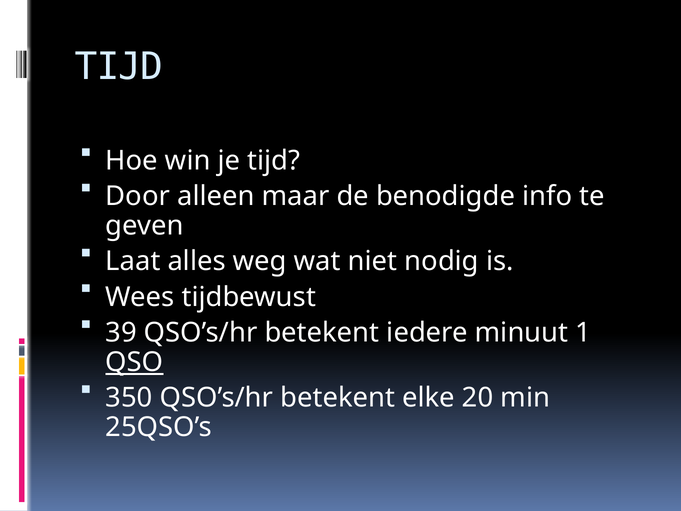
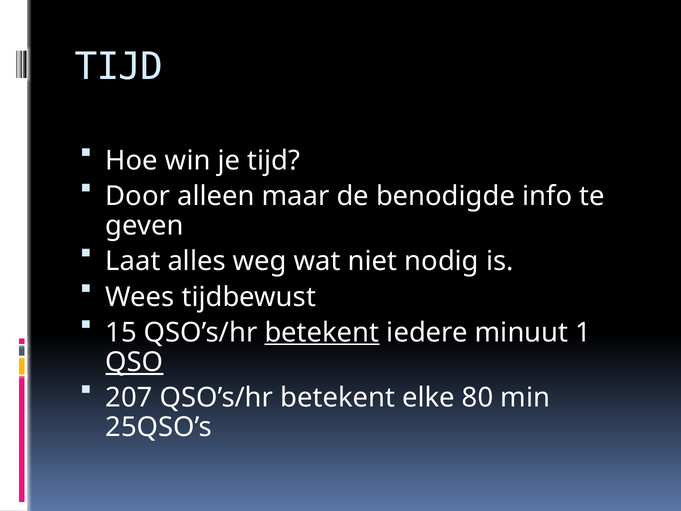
39: 39 -> 15 (121, 332)
betekent underline: none -> present (322, 332)
350: 350 -> 207 (129, 398)
20: 20 -> 80 (478, 398)
